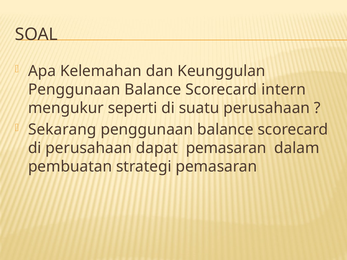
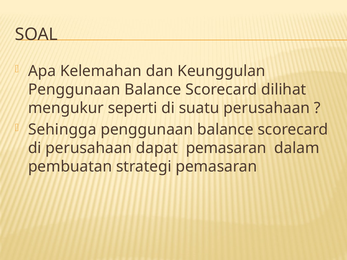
intern: intern -> dilihat (284, 90)
Sekarang: Sekarang -> Sehingga (62, 130)
